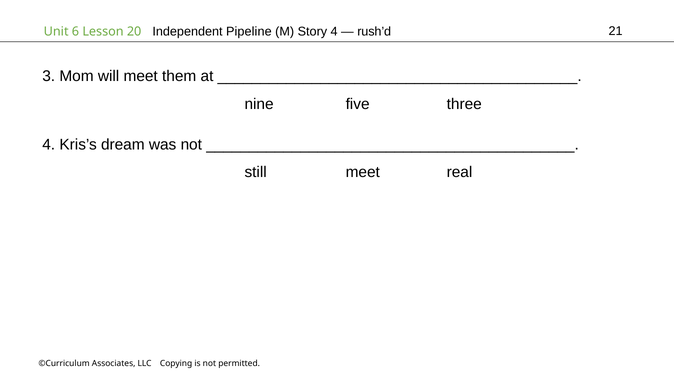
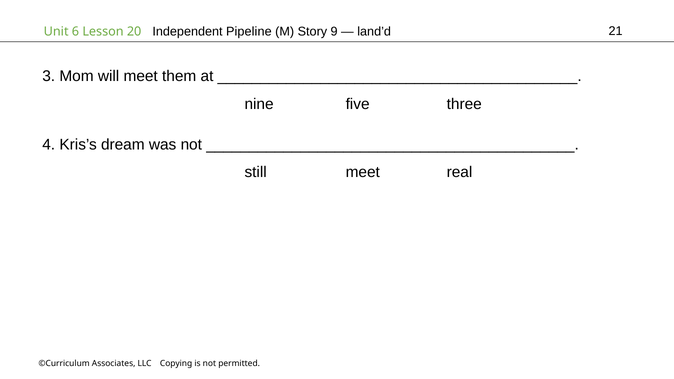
Story 4: 4 -> 9 (334, 32)
rush’d: rush’d -> land’d (374, 32)
